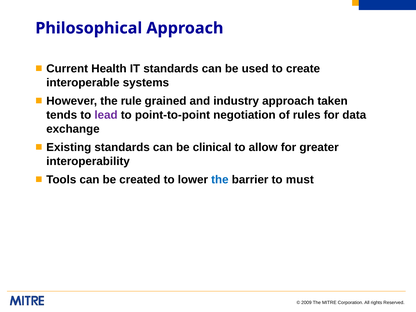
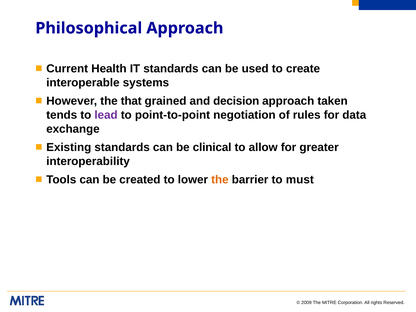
rule: rule -> that (131, 101)
industry: industry -> decision (236, 101)
the colour: blue -> orange (220, 180)
